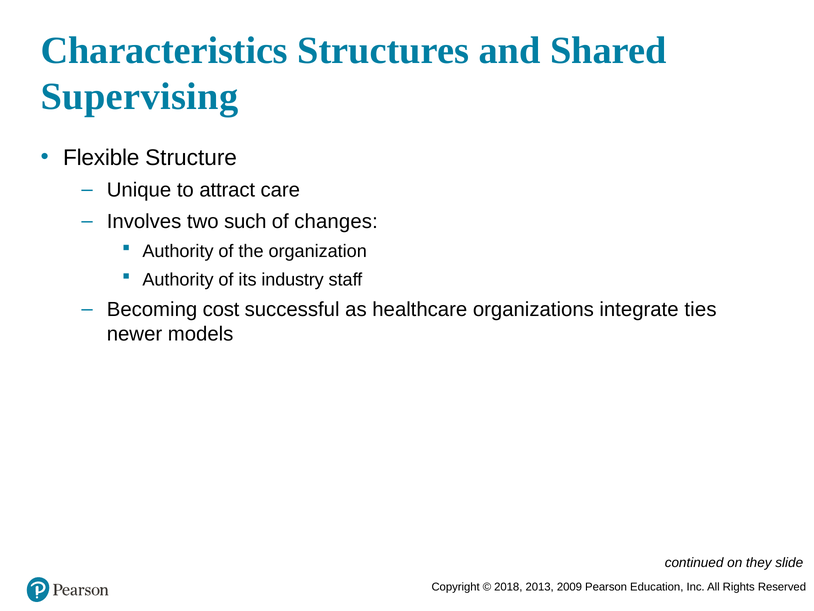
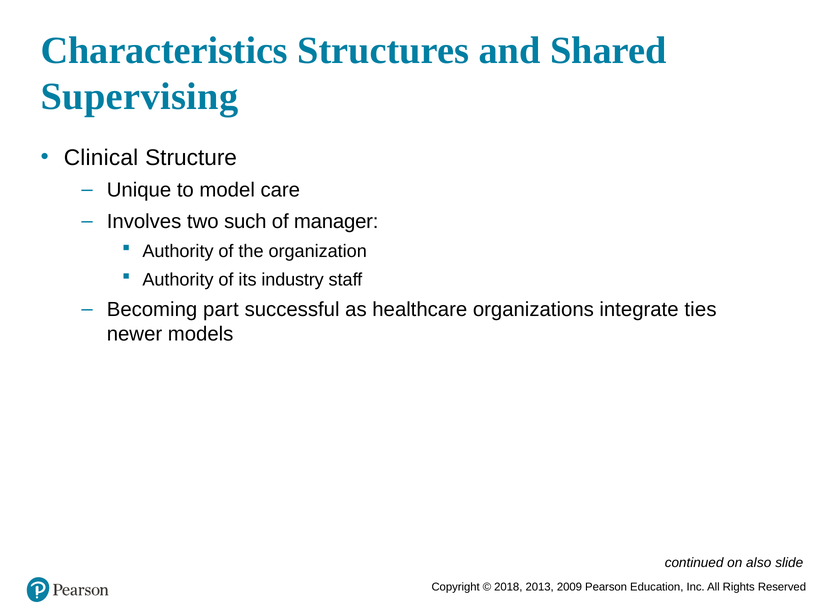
Flexible: Flexible -> Clinical (101, 158)
attract: attract -> model (227, 190)
changes: changes -> manager (336, 221)
cost: cost -> part (221, 309)
they: they -> also (759, 563)
